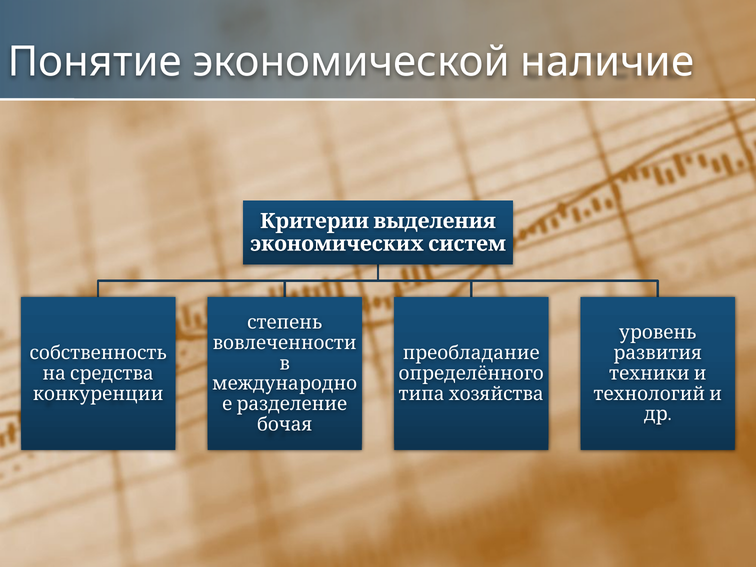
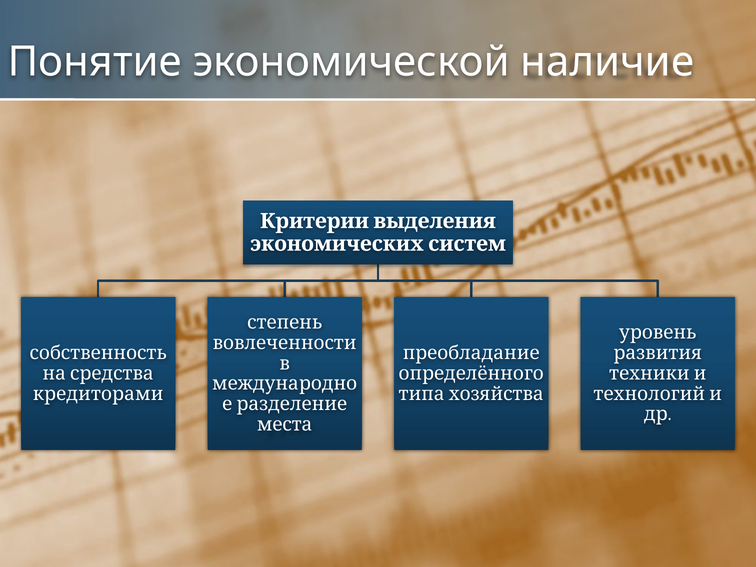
конкуренции: конкуренции -> кредиторами (98, 394)
бочая: бочая -> места (285, 425)
